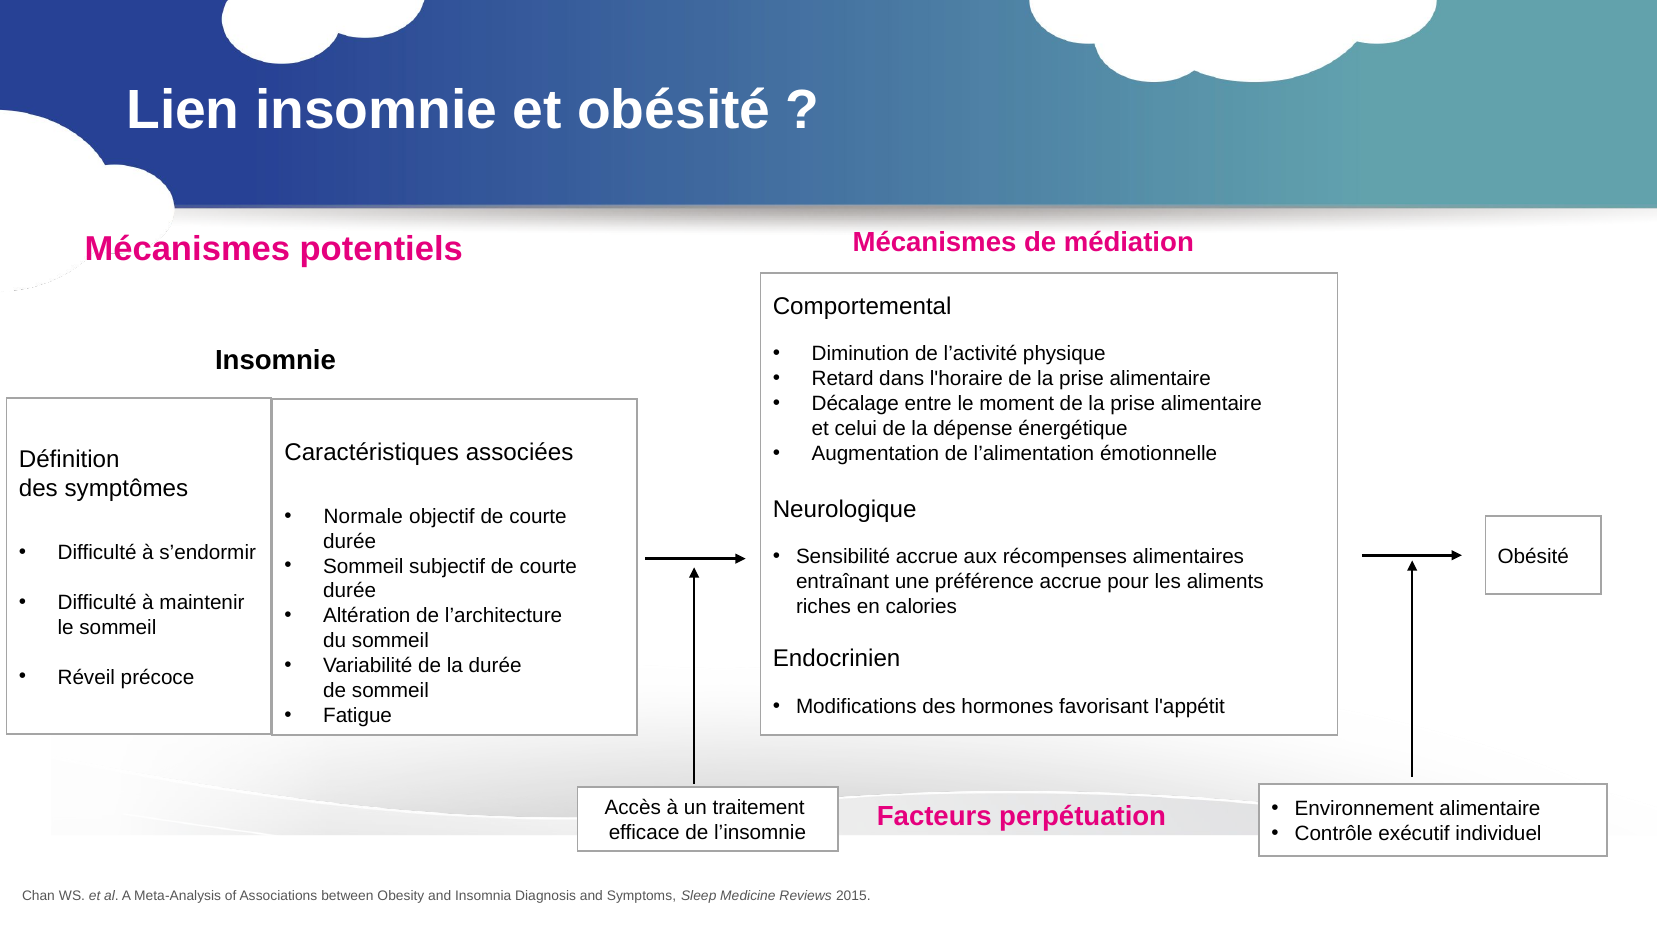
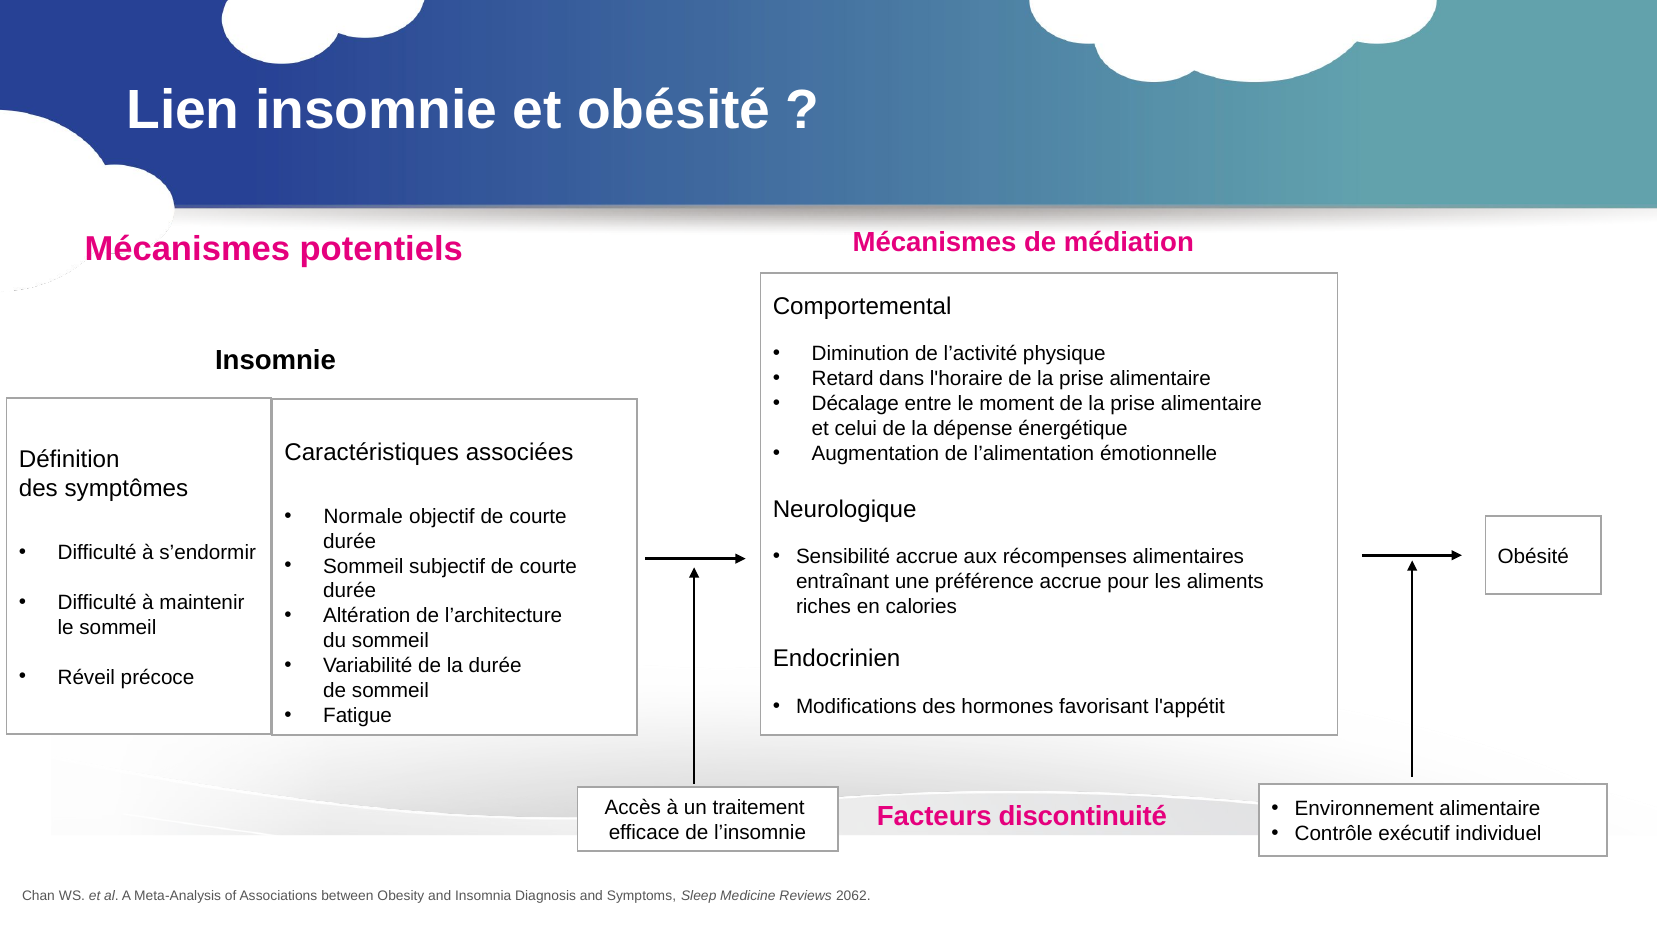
perpétuation: perpétuation -> discontinuité (1083, 816)
2015: 2015 -> 2062 (853, 896)
